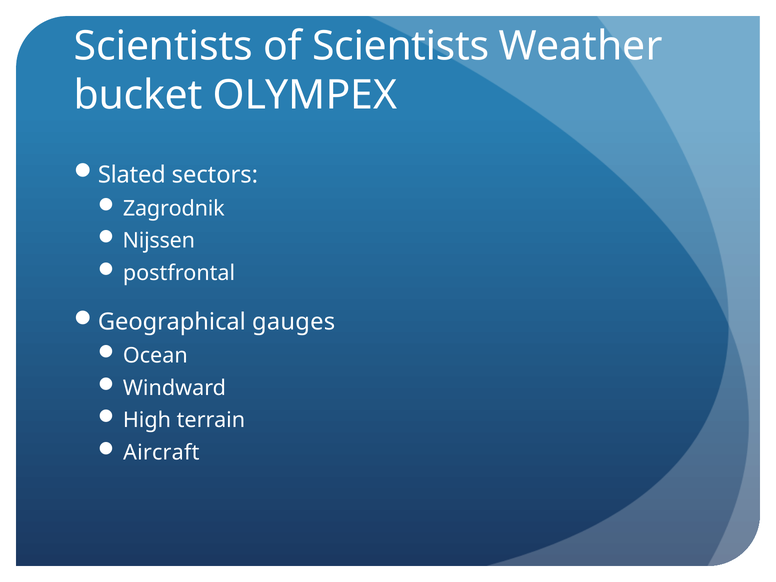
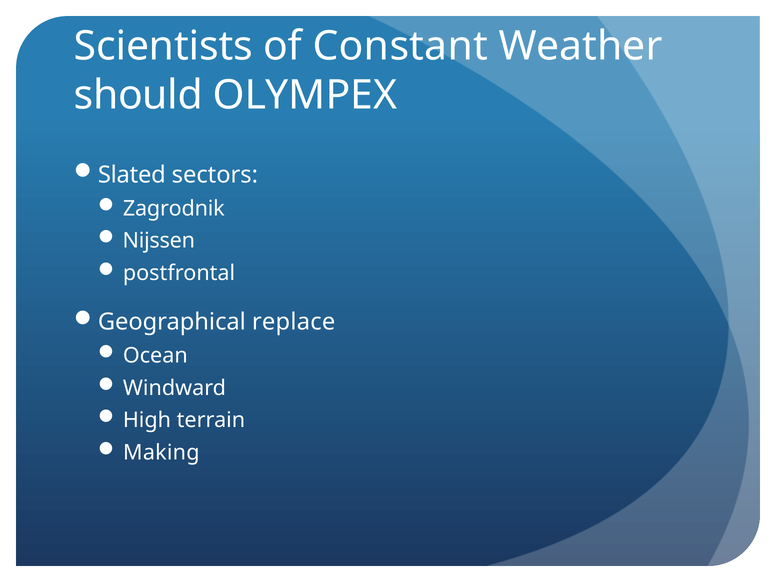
of Scientists: Scientists -> Constant (400, 46)
bucket: bucket -> should (138, 95)
gauges: gauges -> replace (294, 322)
Aircraft: Aircraft -> Making (161, 453)
